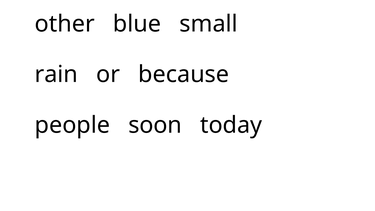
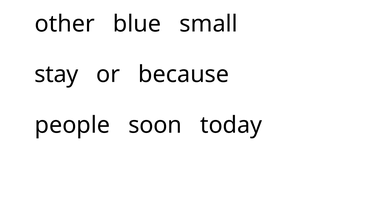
rain: rain -> stay (56, 74)
